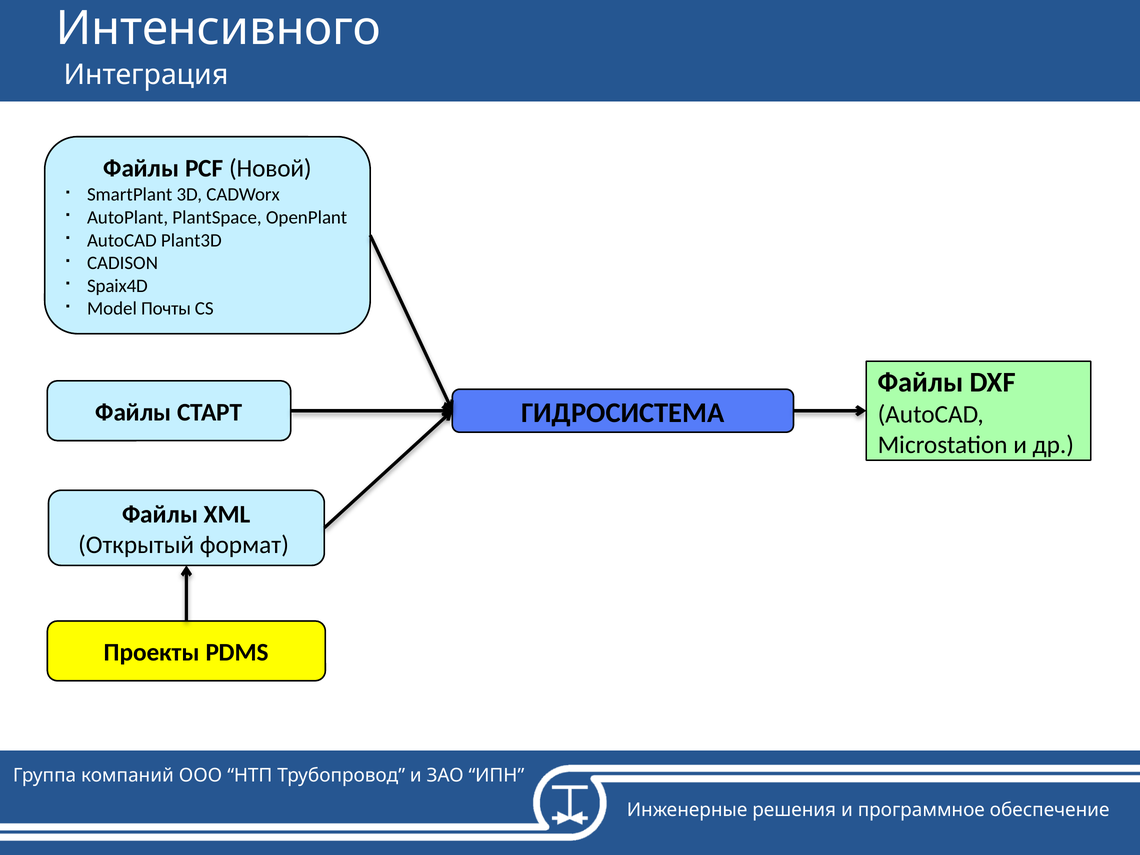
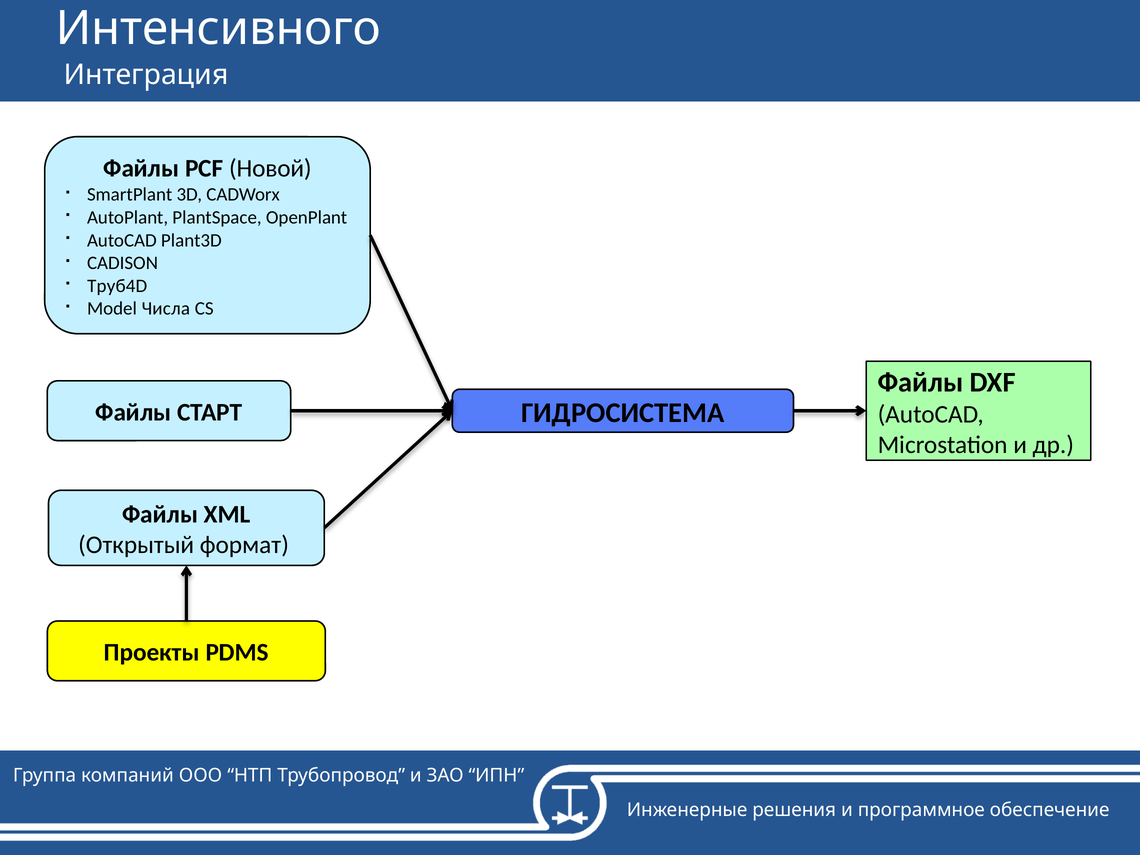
Spaix4D: Spaix4D -> Труб4D (117, 286)
Почты: Почты -> Числа (166, 309)
